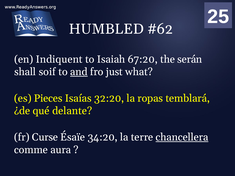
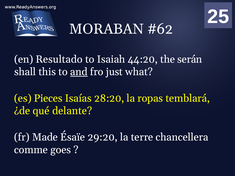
HUMBLED: HUMBLED -> MORABAN (106, 29)
Indiquent: Indiquent -> Resultado (59, 59)
67:20: 67:20 -> 44:20 (143, 59)
soif: soif -> this (47, 72)
32:20: 32:20 -> 28:20 (109, 98)
Curse: Curse -> Made (45, 137)
34:20: 34:20 -> 29:20 (103, 137)
chancellera underline: present -> none (182, 137)
aura: aura -> goes (61, 150)
